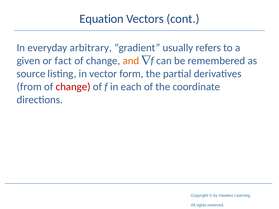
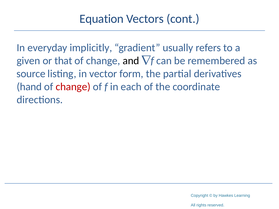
arbitrary: arbitrary -> implicitly (91, 48)
fact: fact -> that (63, 61)
and colour: orange -> black (131, 61)
from: from -> hand (29, 87)
